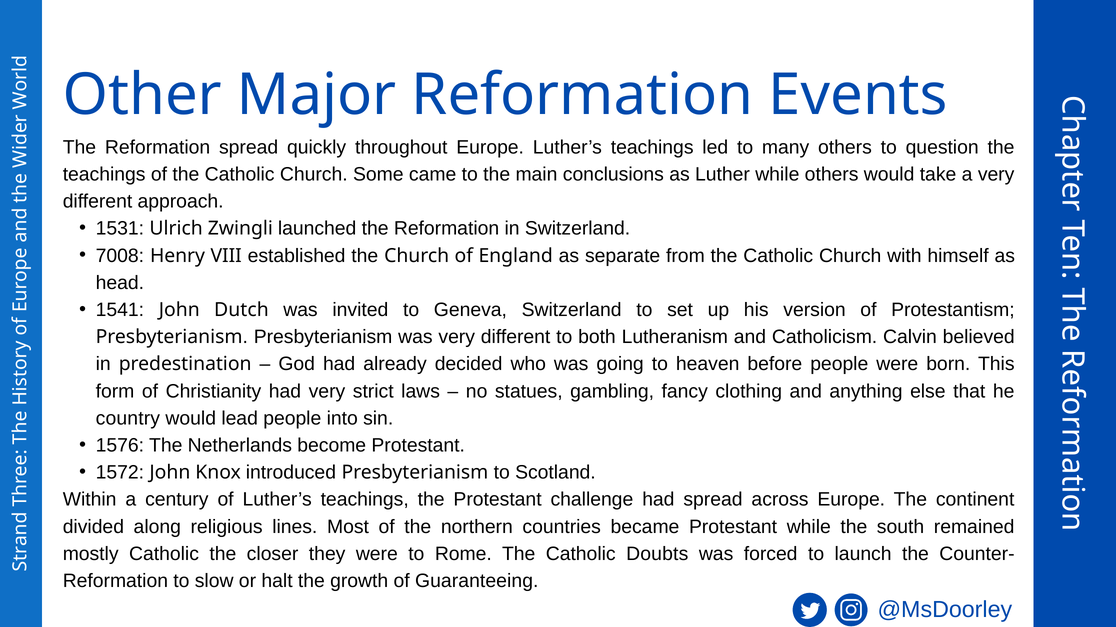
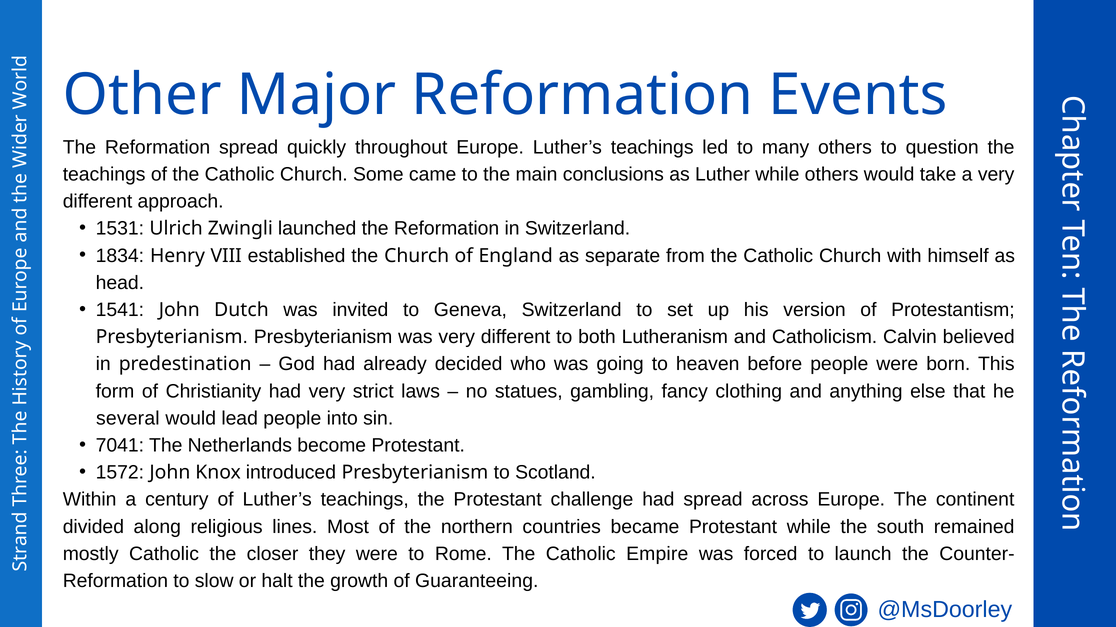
7008: 7008 -> 1834 (120, 256)
country: country -> several (128, 419)
1576: 1576 -> 7041 (120, 446)
Doubts: Doubts -> Empire (657, 554)
